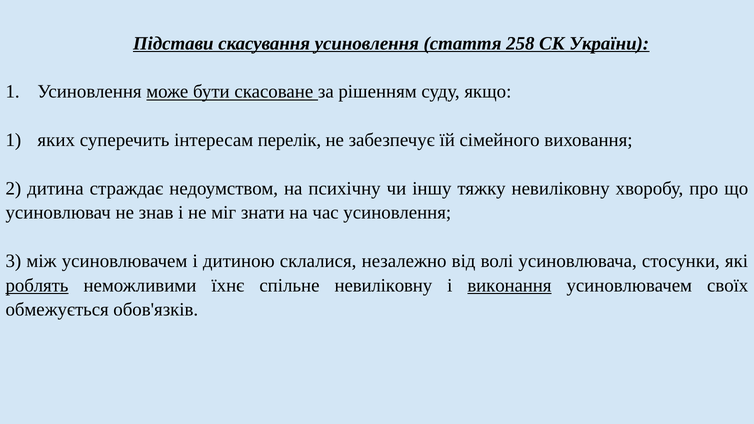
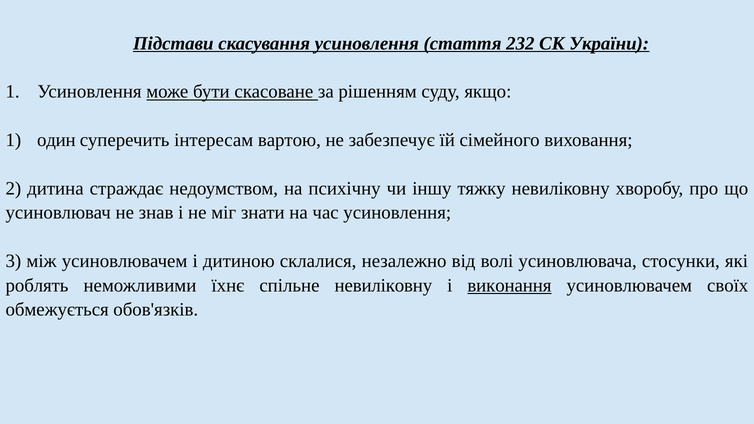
258: 258 -> 232 (520, 43)
яких: яких -> один (56, 140)
перелік: перелік -> вартою (289, 140)
роблять underline: present -> none (37, 285)
